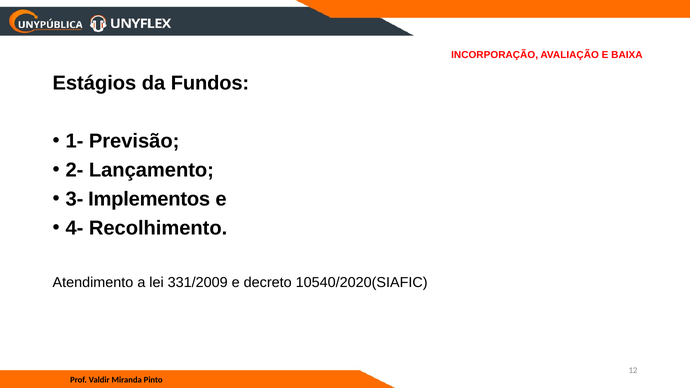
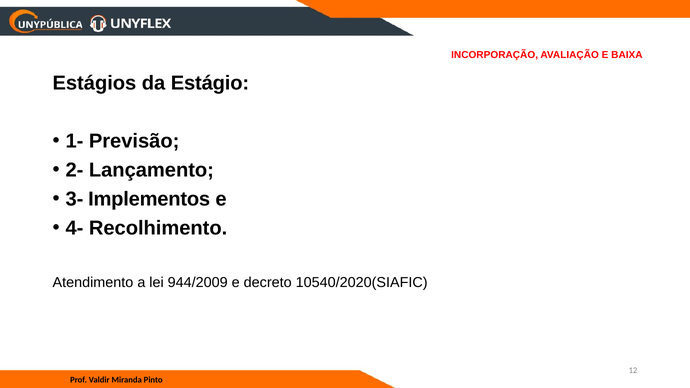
Fundos: Fundos -> Estágio (210, 83)
331/2009: 331/2009 -> 944/2009 (198, 283)
